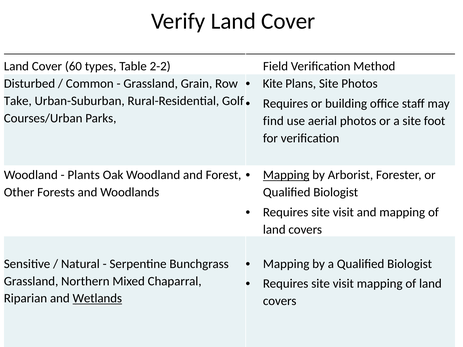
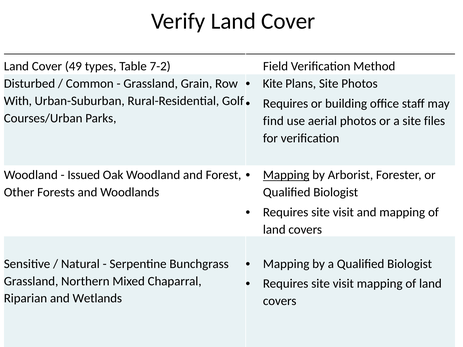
60: 60 -> 49 (73, 66)
2-2: 2-2 -> 7-2 (160, 66)
Take: Take -> With (18, 101)
foot: foot -> files (435, 121)
Plants: Plants -> Issued (84, 175)
Wetlands underline: present -> none (97, 299)
